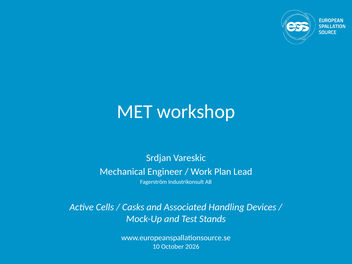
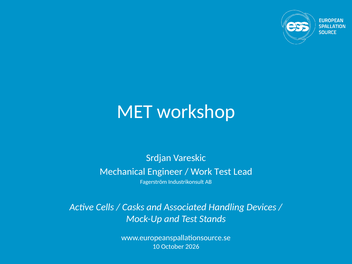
Work Plan: Plan -> Test (223, 172)
